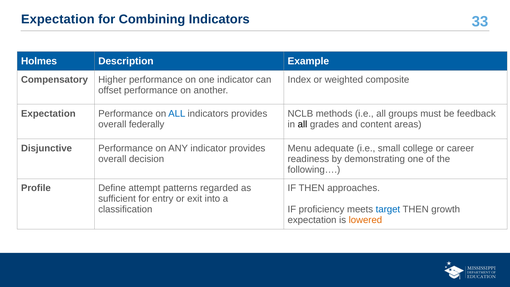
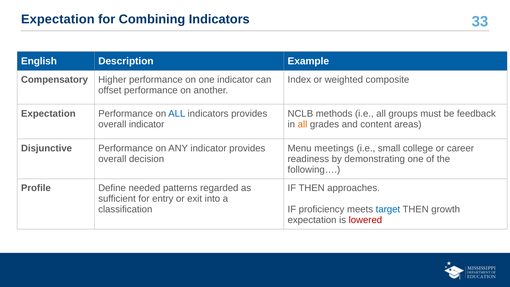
Holmes: Holmes -> English (39, 61)
overall federally: federally -> indicator (147, 124)
all colour: black -> orange (302, 124)
adequate: adequate -> meetings (334, 148)
attempt: attempt -> needed (144, 188)
lowered colour: orange -> red (365, 220)
